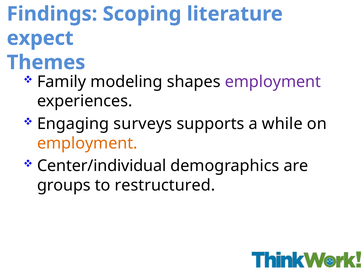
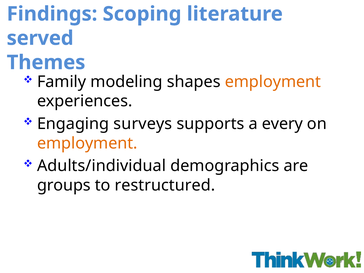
expect: expect -> served (40, 38)
employment colour: purple -> orange (273, 82)
while: while -> every (282, 124)
Center/individual: Center/individual -> Adults/individual (102, 166)
